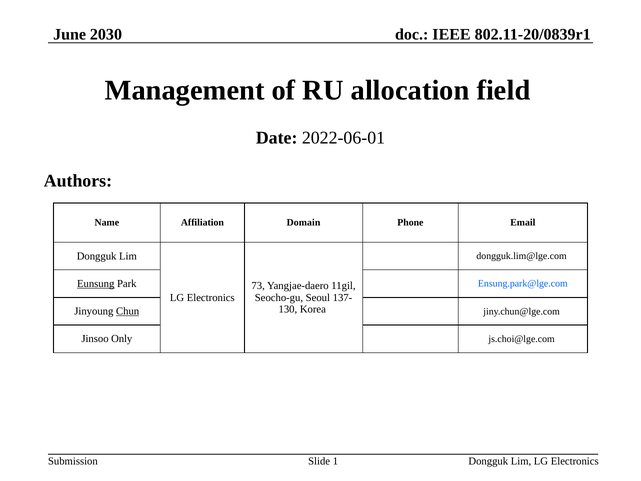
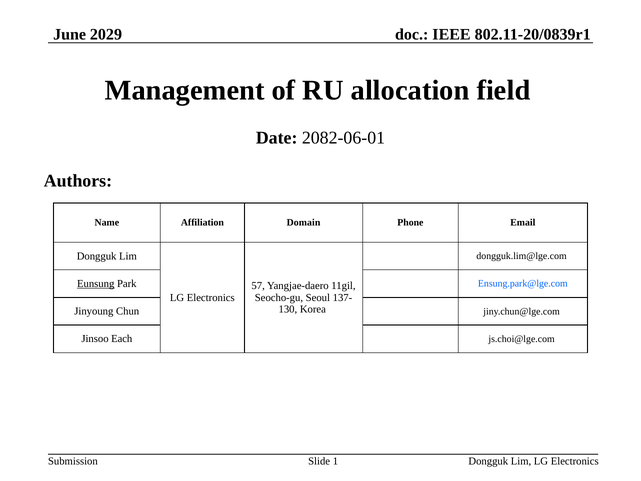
2030: 2030 -> 2029 (106, 34)
2022-06-01: 2022-06-01 -> 2082-06-01 (343, 138)
73: 73 -> 57 (258, 286)
Chun underline: present -> none (128, 311)
Only: Only -> Each (122, 339)
